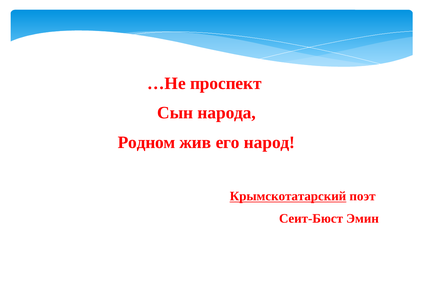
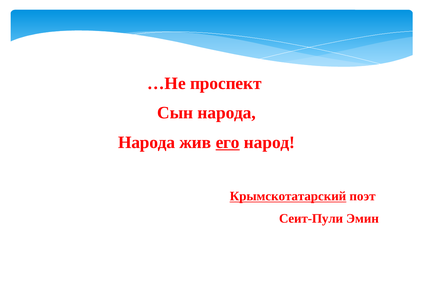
Родном: Родном -> Народа (147, 142)
его underline: none -> present (228, 142)
Сеит-Бюст: Сеит-Бюст -> Сеит-Пули (311, 218)
